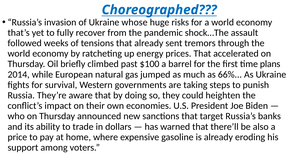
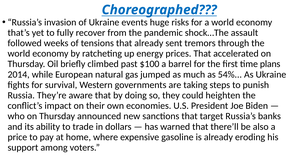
whose: whose -> events (135, 22)
66%: 66% -> 54% (230, 75)
